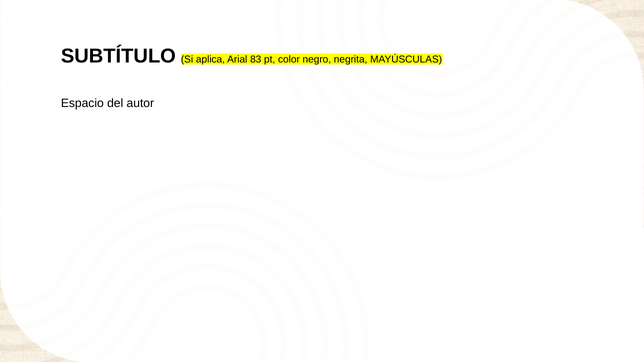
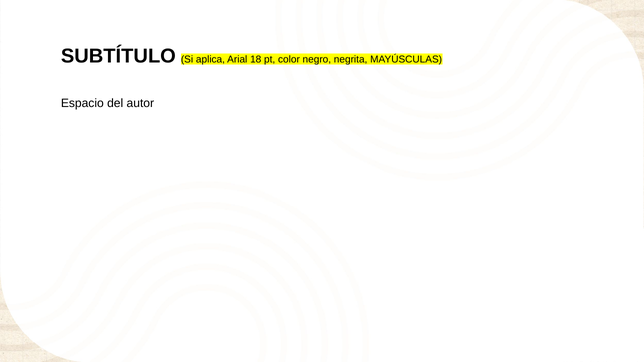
83: 83 -> 18 (256, 59)
